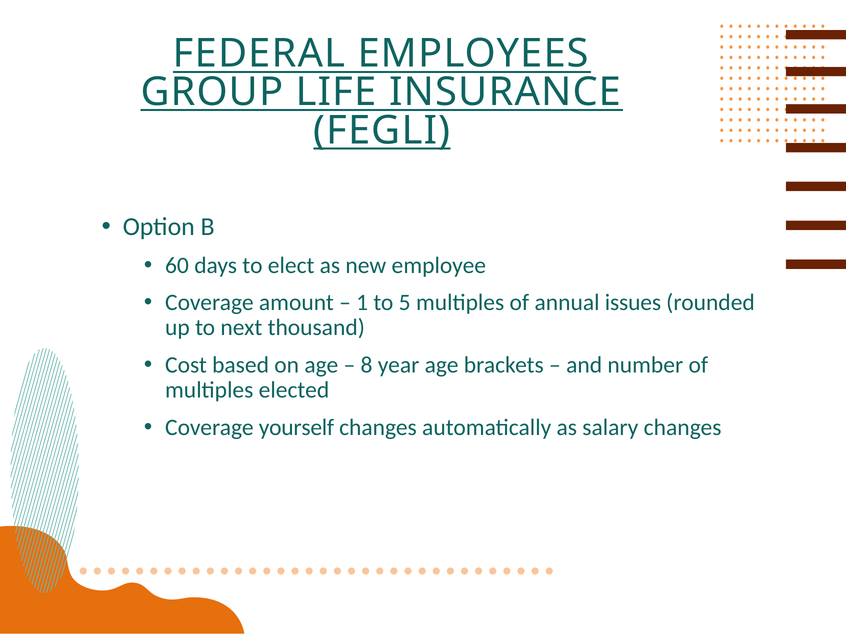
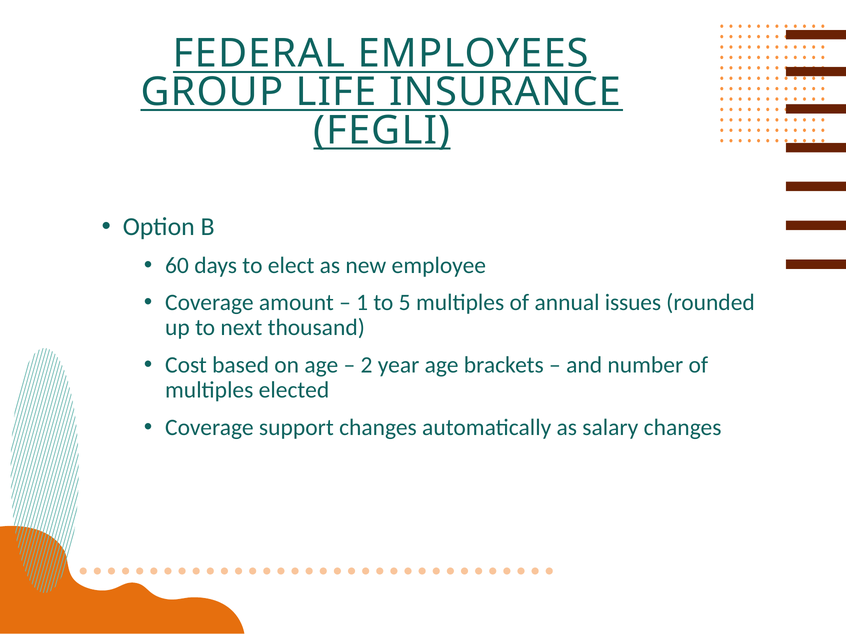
8: 8 -> 2 (367, 365)
yourself: yourself -> support (296, 428)
